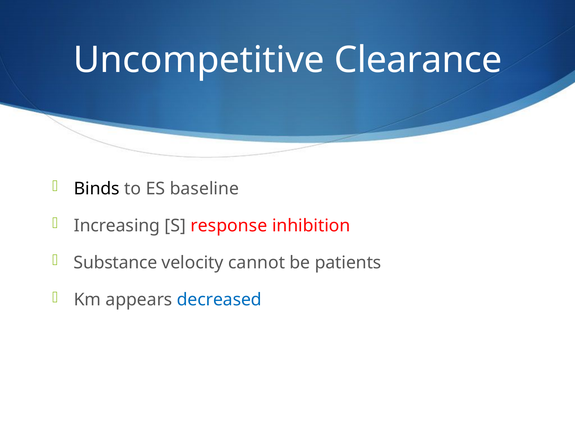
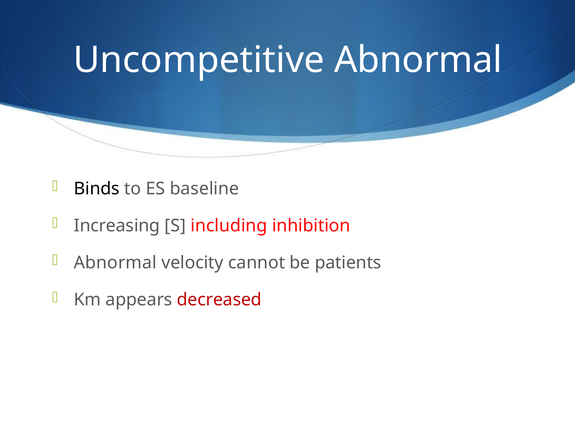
Uncompetitive Clearance: Clearance -> Abnormal (418, 60)
response: response -> including (229, 226)
Substance: Substance -> Abnormal (115, 263)
decreased colour: blue -> red (219, 300)
